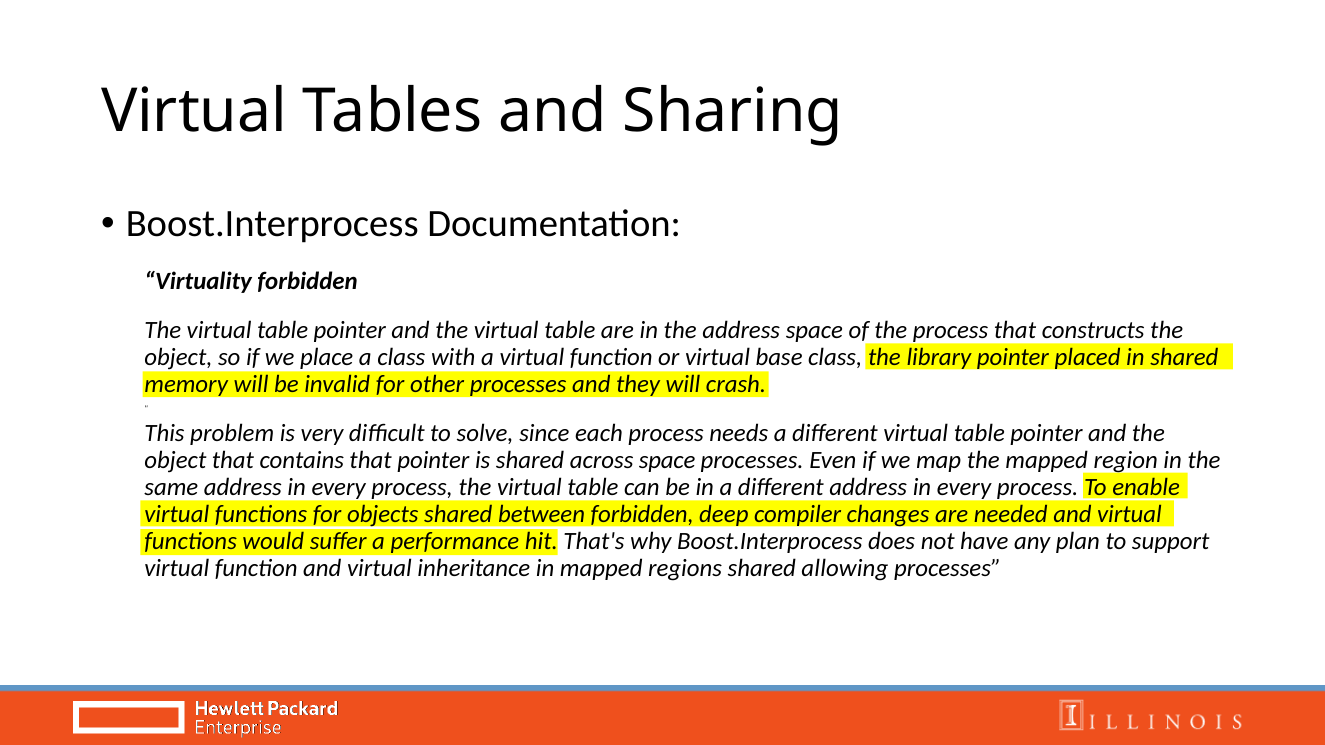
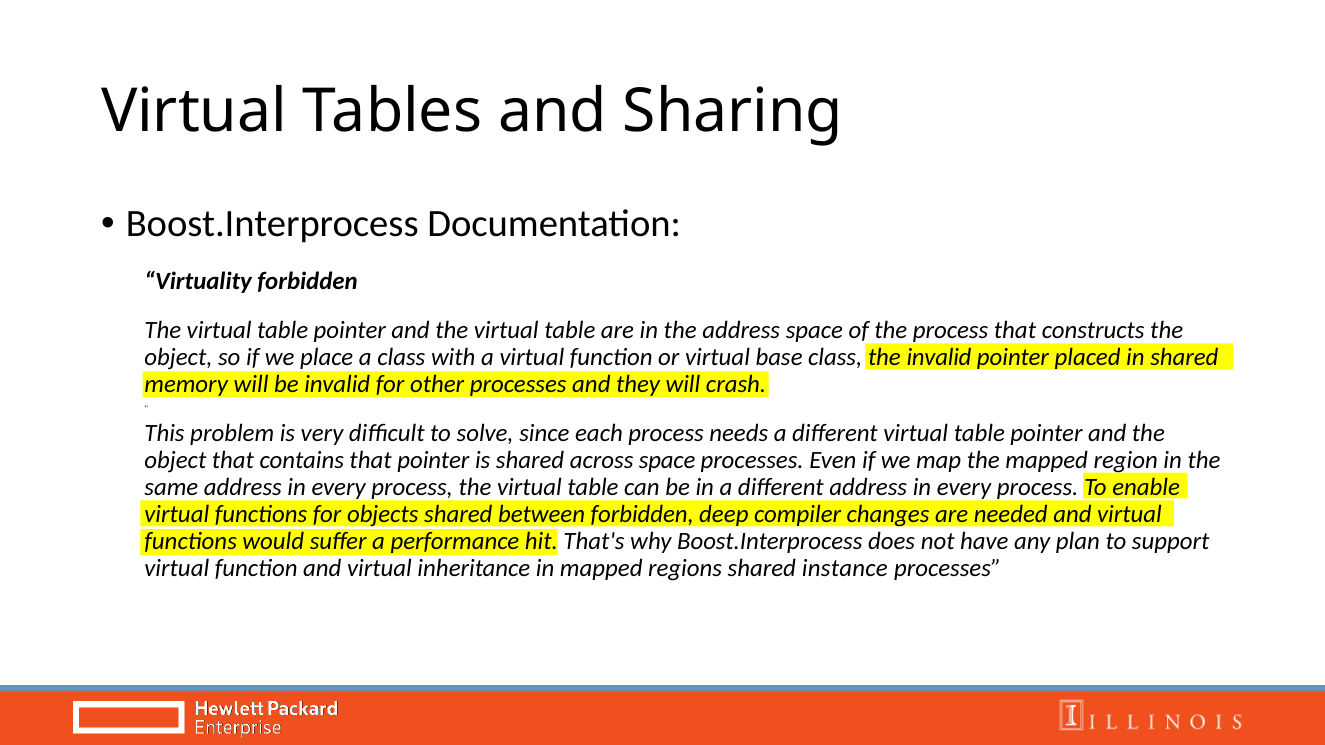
the library: library -> invalid (939, 357)
allowing: allowing -> instance (845, 568)
